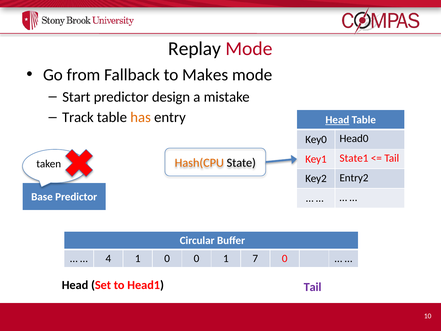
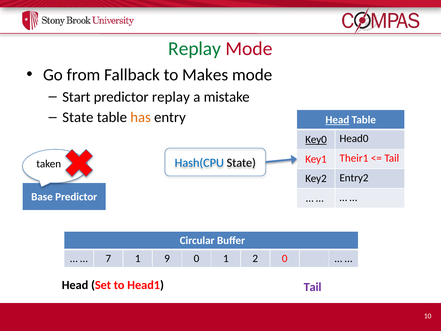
Replay colour: black -> green (195, 49)
predictor design: design -> replay (171, 97)
Track: Track -> State (78, 117)
Key0 underline: none -> present (316, 139)
State1: State1 -> Their1 (354, 158)
Hash(CPU colour: orange -> blue (199, 163)
4: 4 -> 7 (108, 258)
1 0: 0 -> 9 (167, 258)
7: 7 -> 2 (255, 258)
